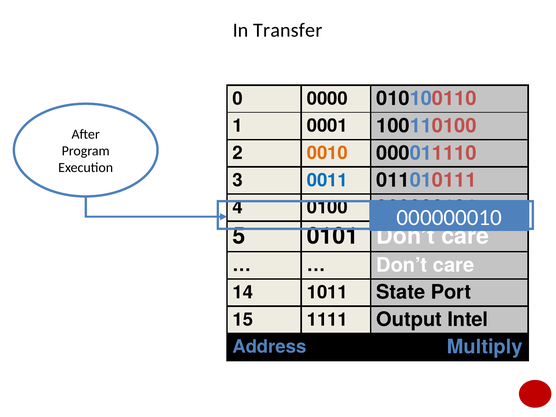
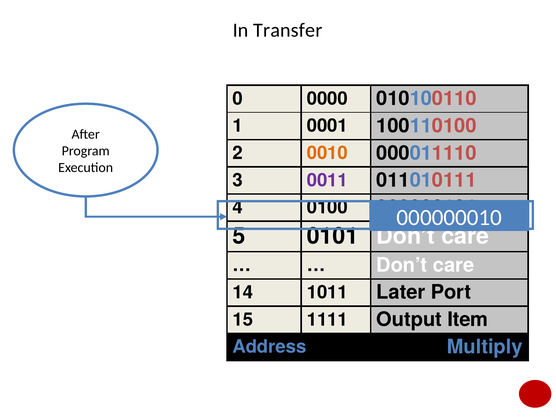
0011 colour: blue -> purple (327, 180)
State: State -> Later (401, 292)
Intel: Intel -> Item (468, 320)
